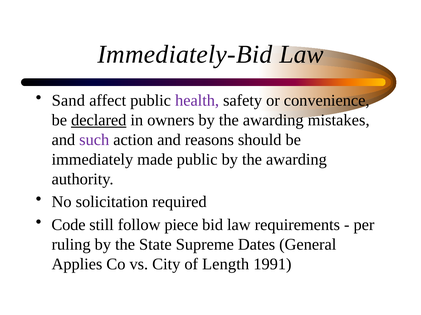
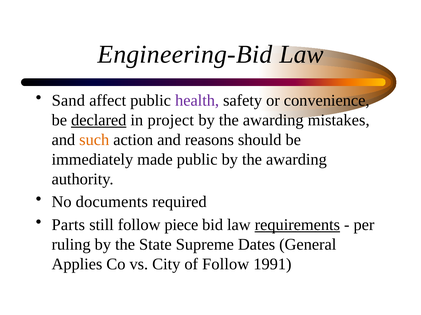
Immediately-Bid: Immediately-Bid -> Engineering-Bid (185, 54)
owners: owners -> project (171, 120)
such colour: purple -> orange (94, 140)
solicitation: solicitation -> documents (112, 202)
Code: Code -> Parts (68, 225)
requirements underline: none -> present (297, 225)
of Length: Length -> Follow (226, 265)
